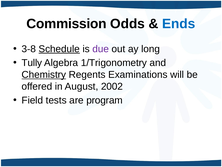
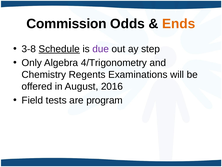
Ends colour: blue -> orange (179, 24)
long: long -> step (151, 49)
Tully: Tully -> Only (32, 63)
1/Trigonometry: 1/Trigonometry -> 4/Trigonometry (114, 63)
Chemistry underline: present -> none (44, 74)
2002: 2002 -> 2016 (112, 86)
